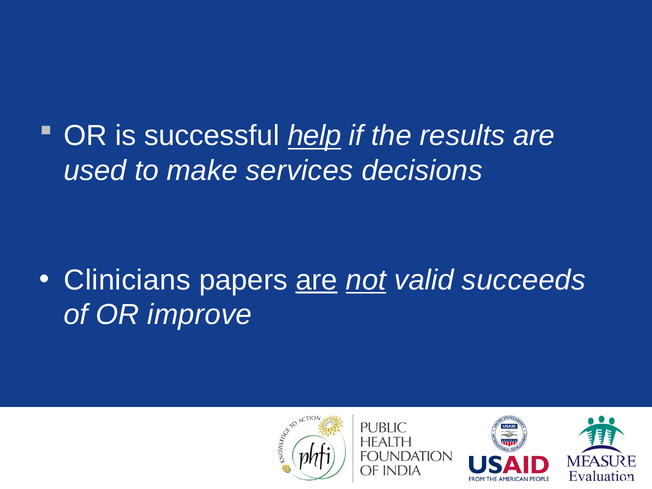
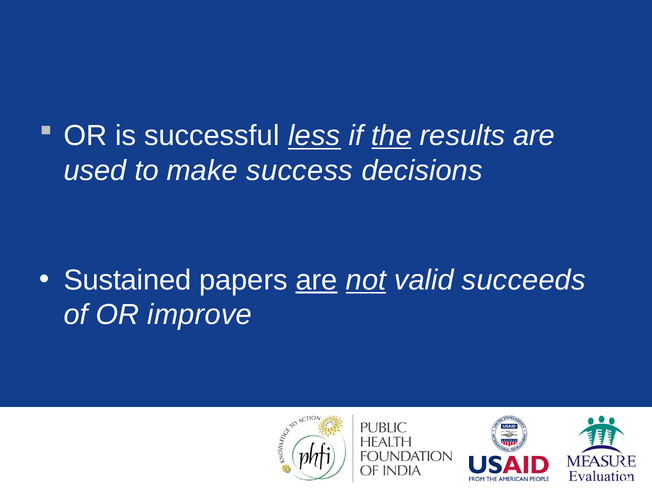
help: help -> less (314, 136)
the underline: none -> present (392, 136)
services: services -> success (300, 171)
Clinicians: Clinicians -> Sustained (127, 280)
